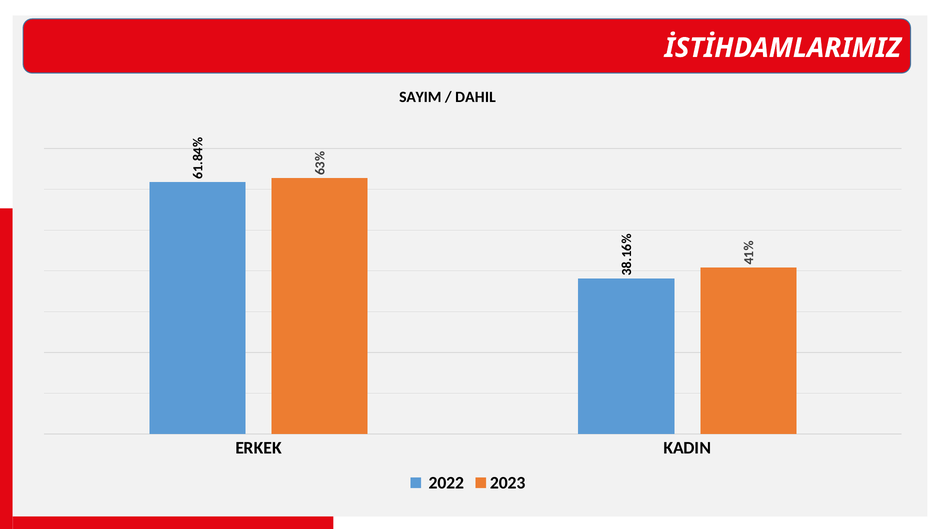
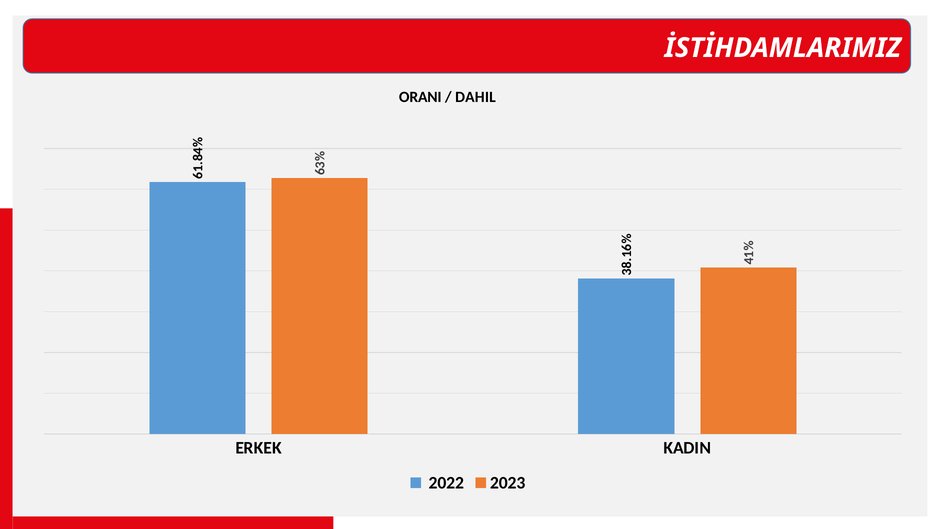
SAYIM: SAYIM -> ORANI (420, 97)
